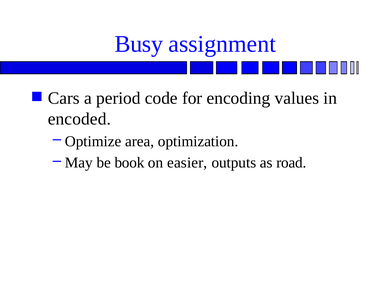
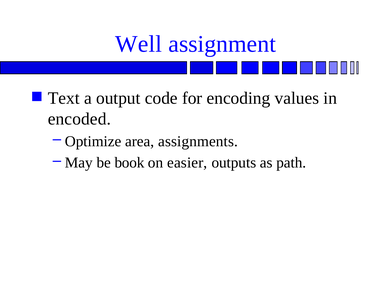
Busy: Busy -> Well (139, 44)
Cars: Cars -> Text (64, 98)
period: period -> output (118, 98)
optimization: optimization -> assignments (198, 142)
road: road -> path (291, 163)
